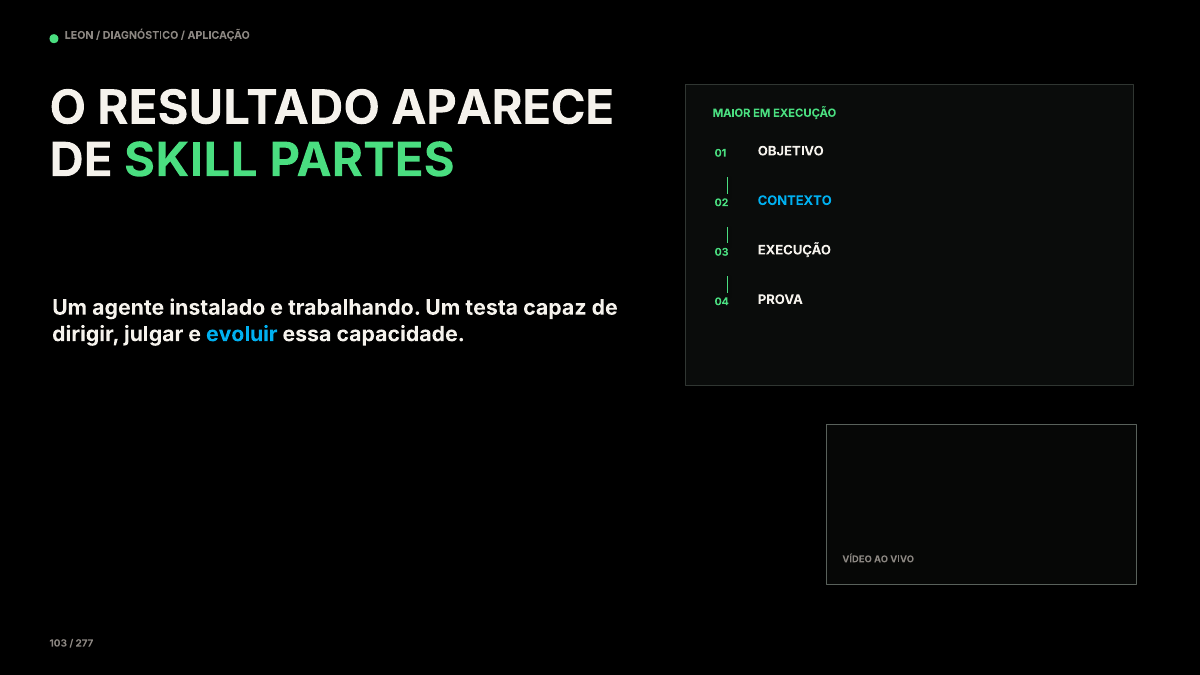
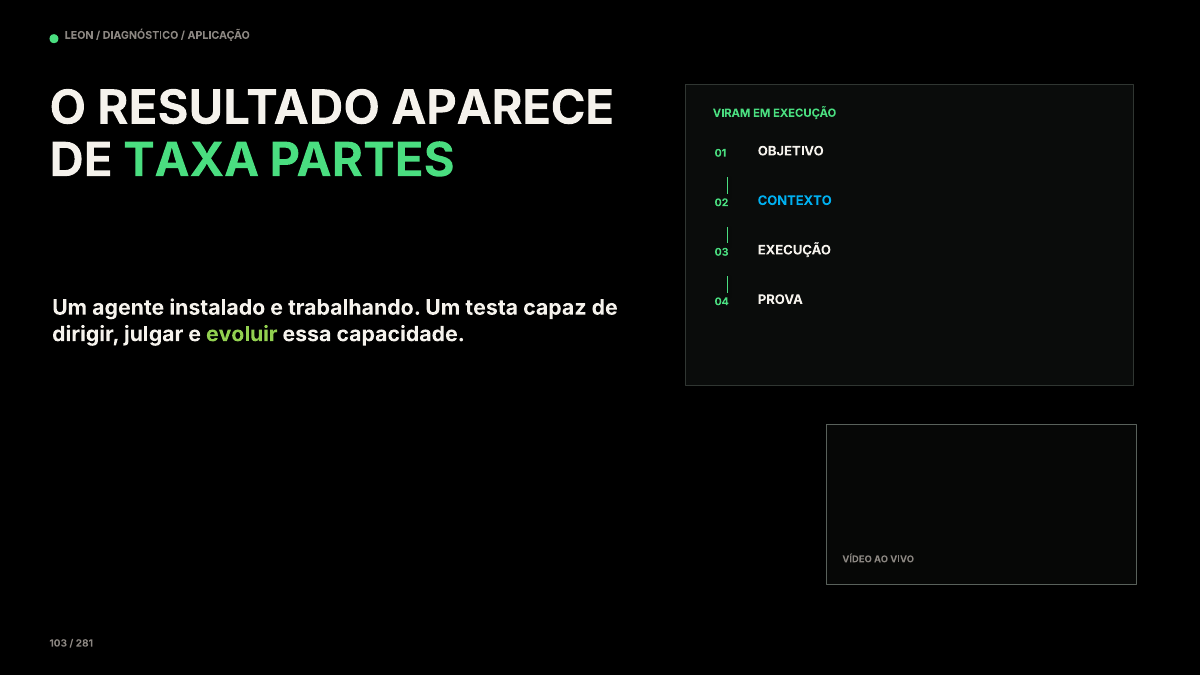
MAIOR: MAIOR -> VIRAM (732, 113)
SKILL: SKILL -> TAXA (191, 161)
evoluir colour: light blue -> light green (242, 334)
277: 277 -> 281 (84, 643)
